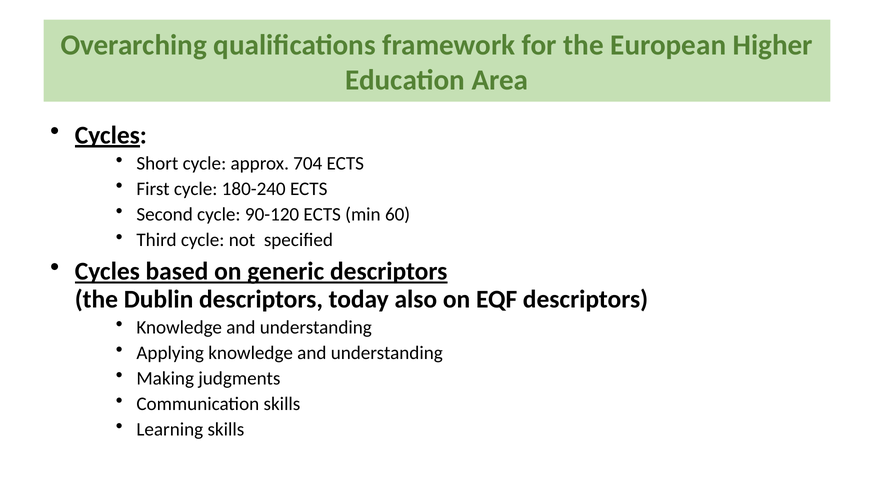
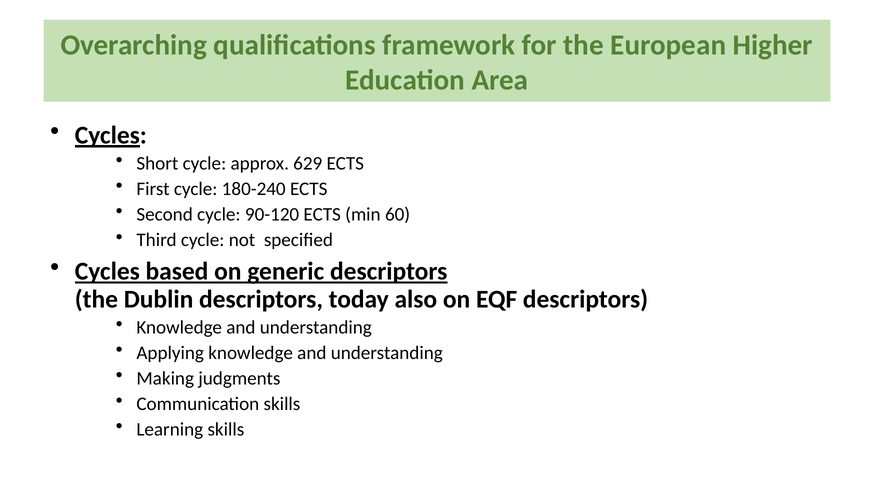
704: 704 -> 629 (308, 163)
